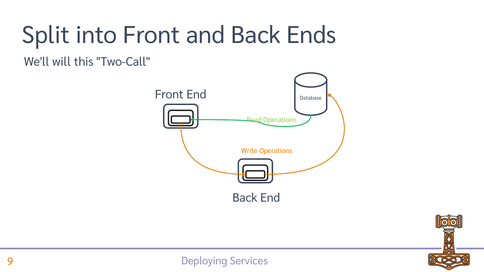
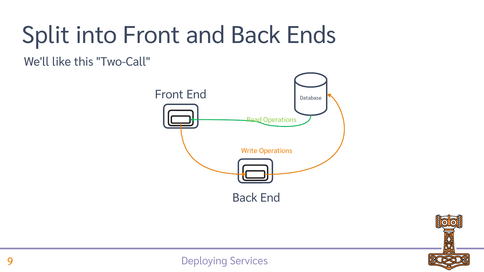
will: will -> like (62, 62)
